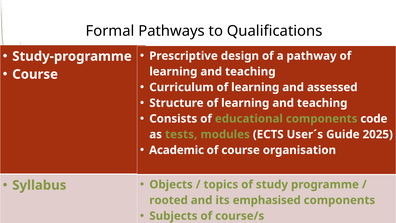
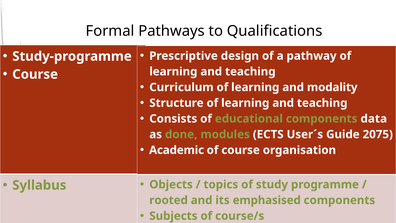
assessed: assessed -> modality (332, 87)
code: code -> data (374, 119)
tests: tests -> done (181, 134)
2025: 2025 -> 2075 (378, 134)
